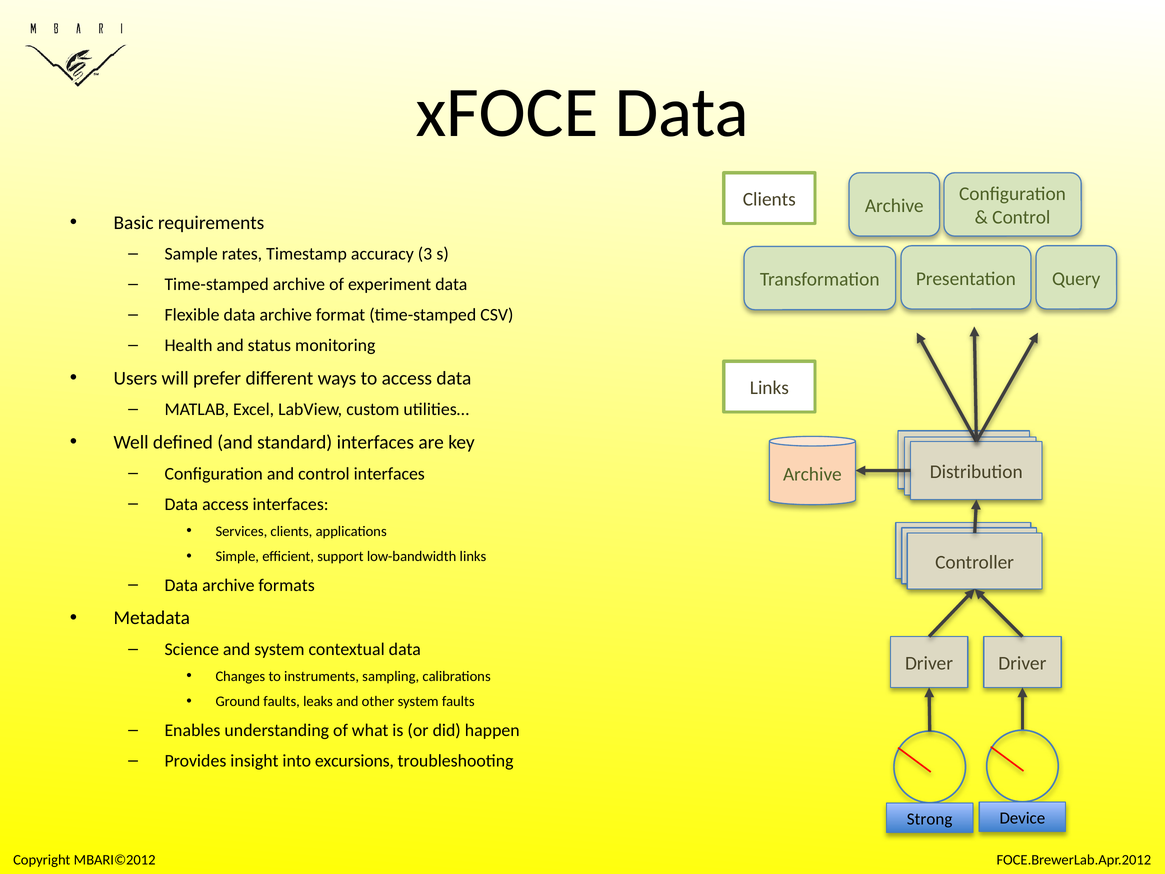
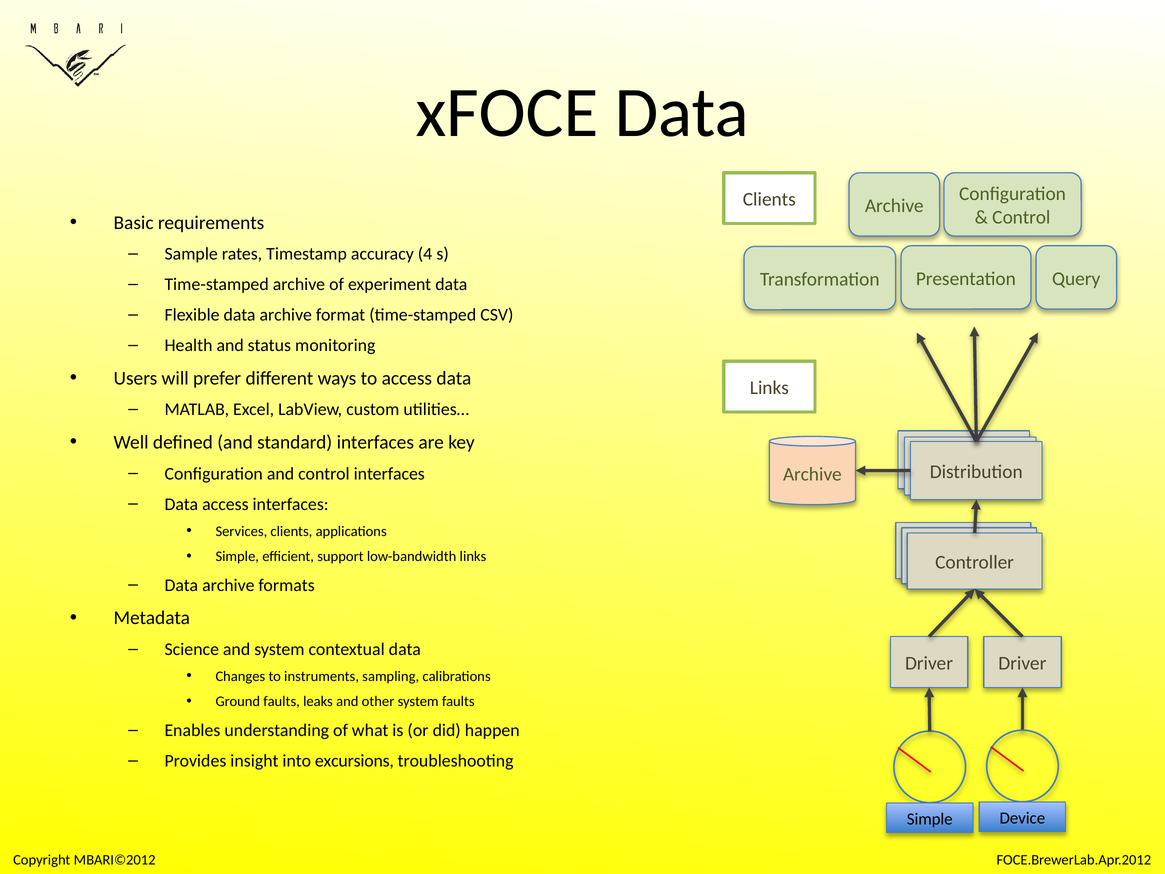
3: 3 -> 4 (425, 254)
Strong: Strong -> Simple (930, 819)
